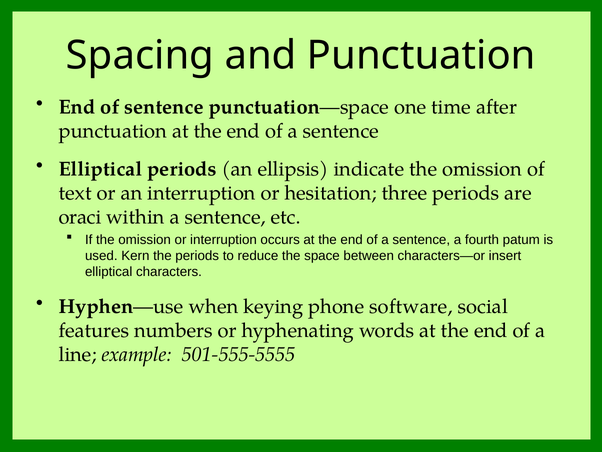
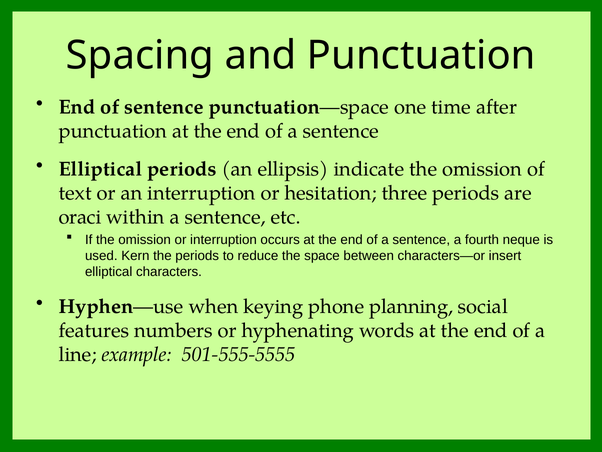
patum: patum -> neque (521, 239)
software: software -> planning (411, 306)
